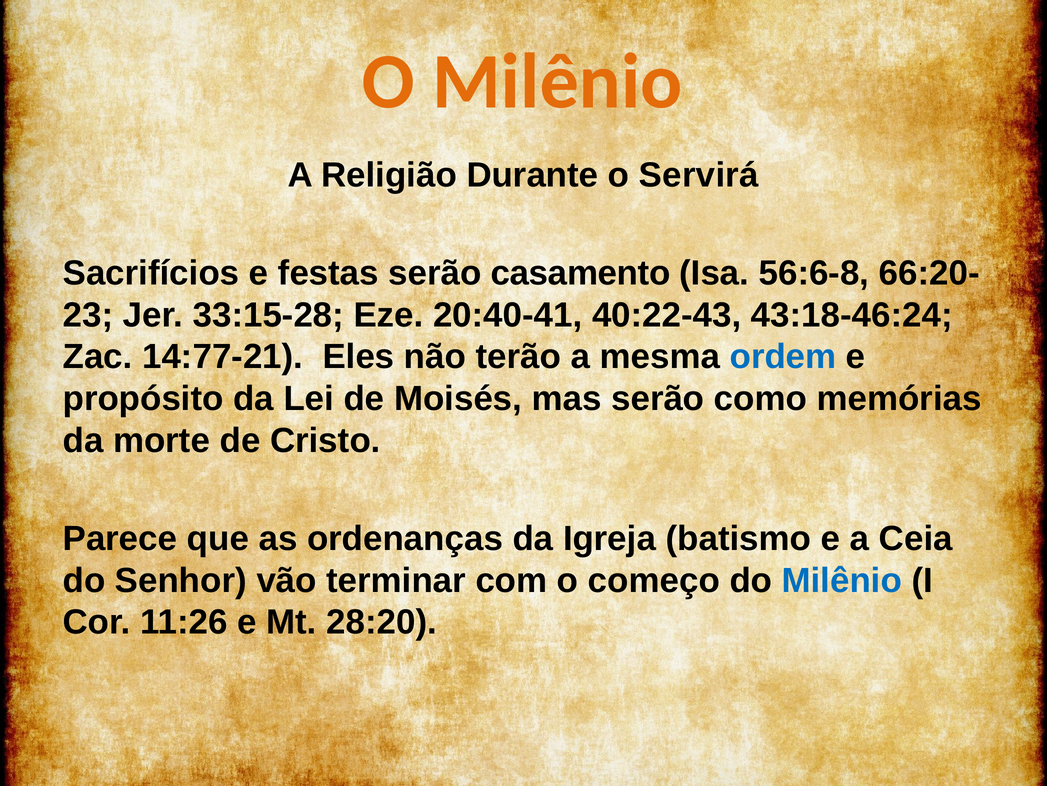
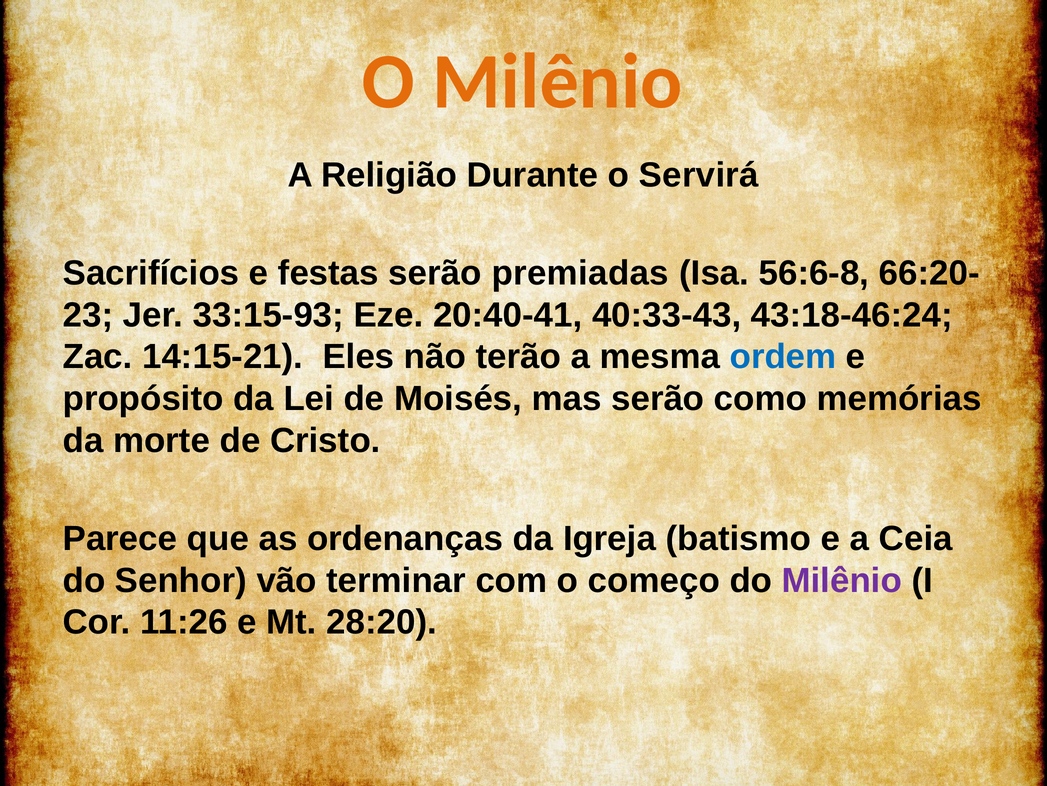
casamento: casamento -> premiadas (580, 273)
33:15-28: 33:15-28 -> 33:15-93 (268, 315)
40:22-43: 40:22-43 -> 40:33-43 (667, 315)
14:77-21: 14:77-21 -> 14:15-21 (223, 357)
Milênio colour: blue -> purple (842, 580)
